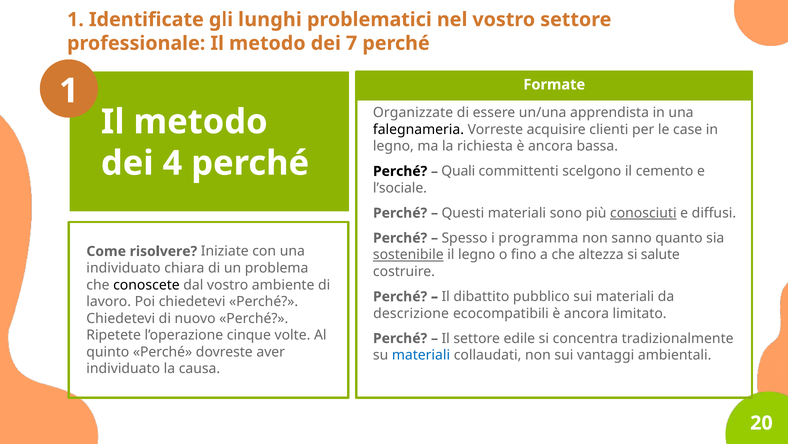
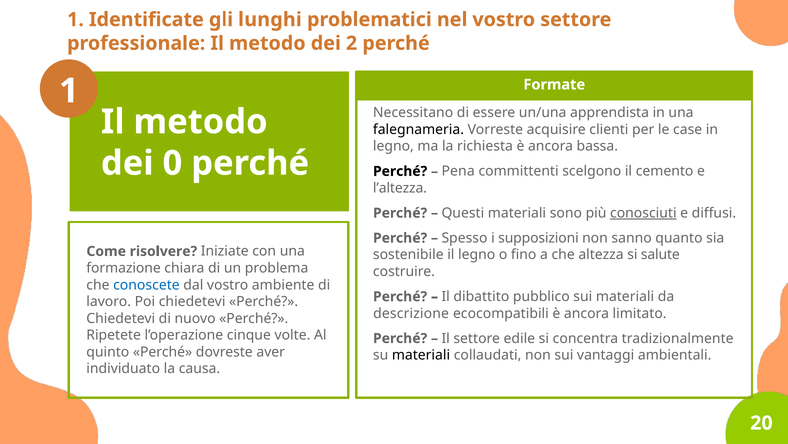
7: 7 -> 2 (352, 43)
Organizzate: Organizzate -> Necessitano (413, 113)
4: 4 -> 0 (172, 163)
Quali: Quali -> Pena (458, 171)
l’sociale: l’sociale -> l’altezza (400, 188)
programma: programma -> supposizioni (538, 238)
sostenibile underline: present -> none (408, 254)
individuato: individuato -> formazione (124, 268)
conoscete colour: black -> blue (146, 284)
materiali colour: blue -> black (421, 355)
